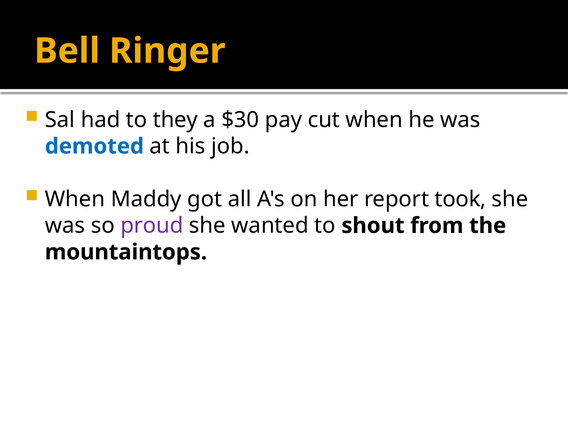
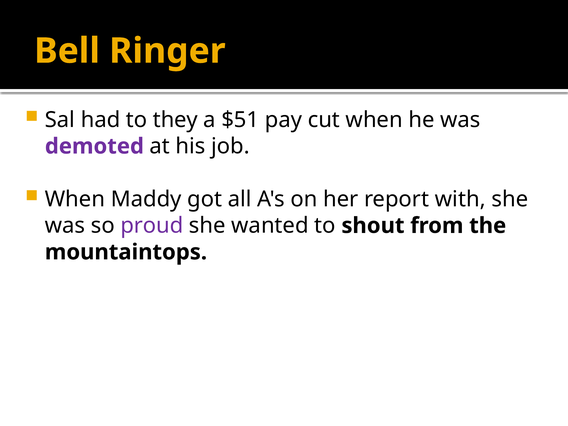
$30: $30 -> $51 (240, 120)
demoted colour: blue -> purple (94, 146)
took: took -> with (460, 199)
